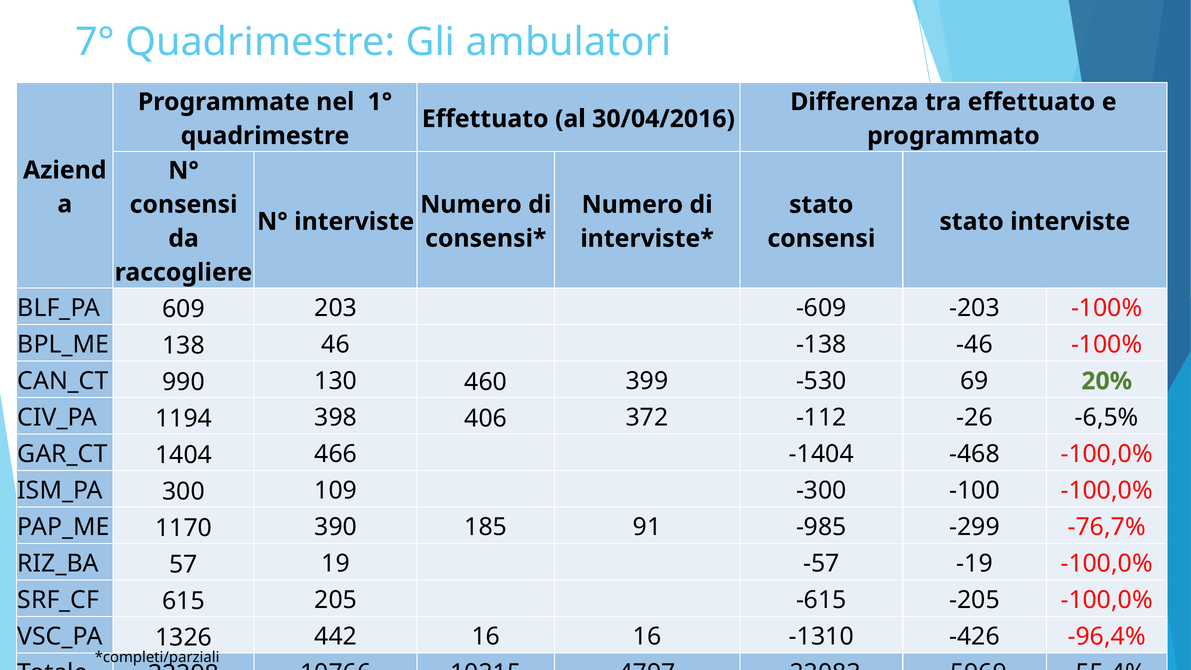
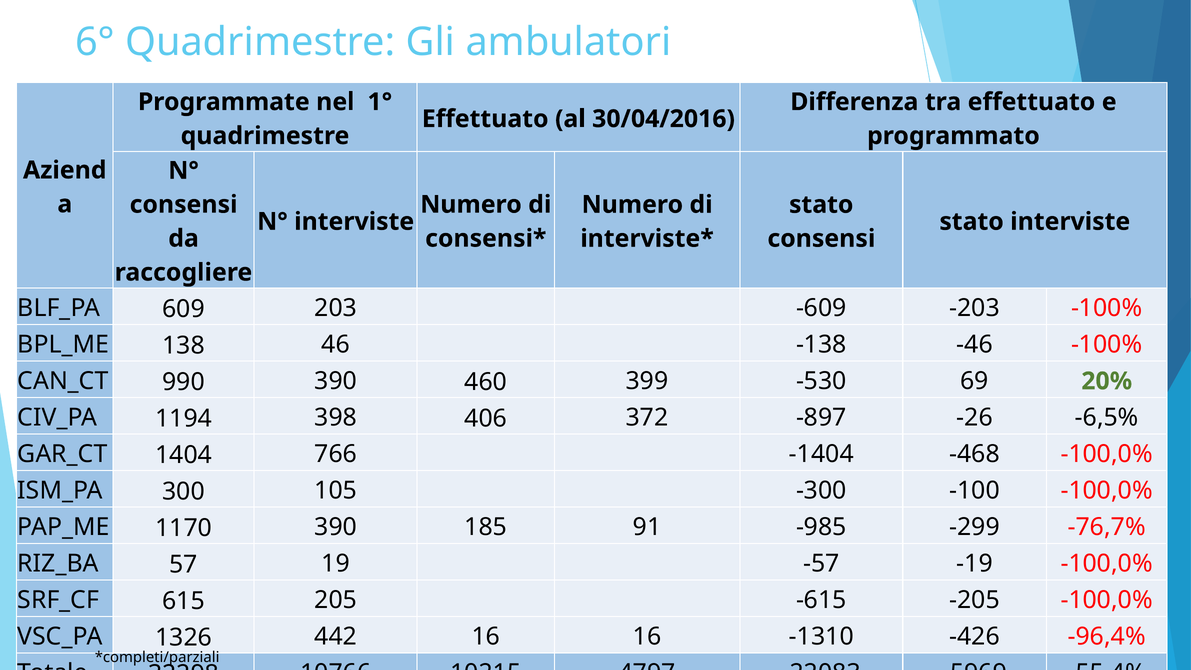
7°: 7° -> 6° (95, 42)
130: 130 -> 390 (336, 381)
-112: -112 -> -897 (821, 418)
466: 466 -> 766 (336, 454)
109: 109 -> 105 (336, 491)
